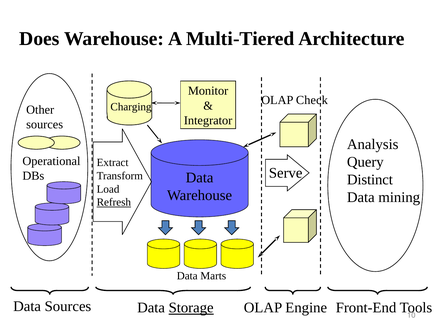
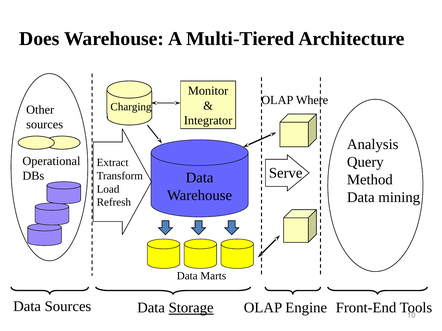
Check: Check -> Where (312, 100)
Distinct: Distinct -> Method (370, 180)
Refresh underline: present -> none (114, 203)
